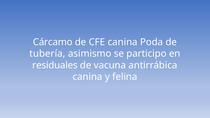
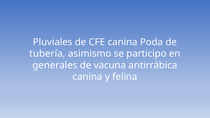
Cárcamo: Cárcamo -> Pluviales (53, 42)
residuales: residuales -> generales (55, 65)
